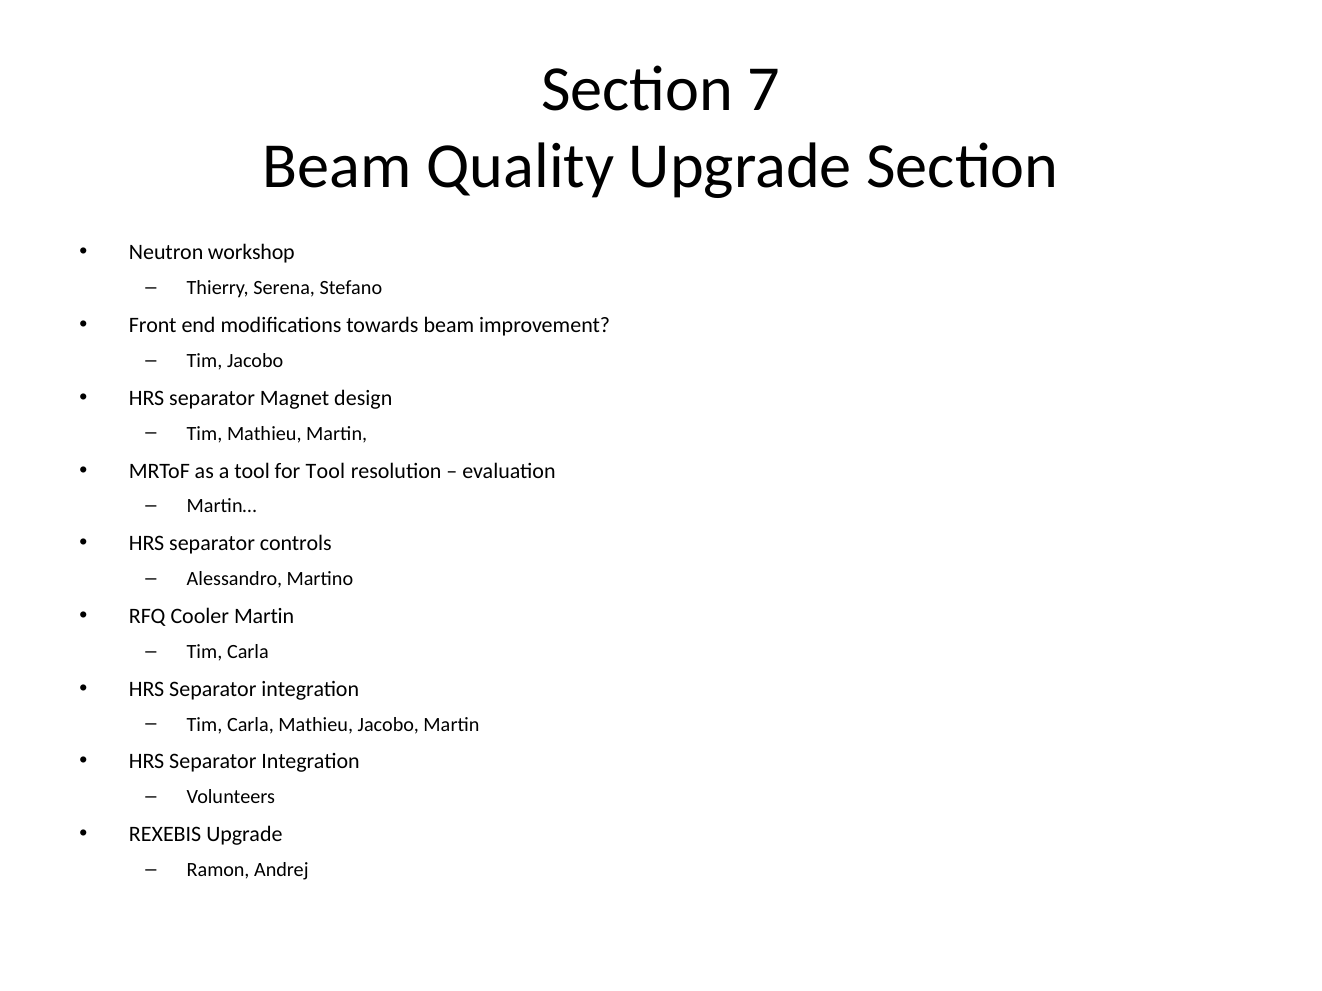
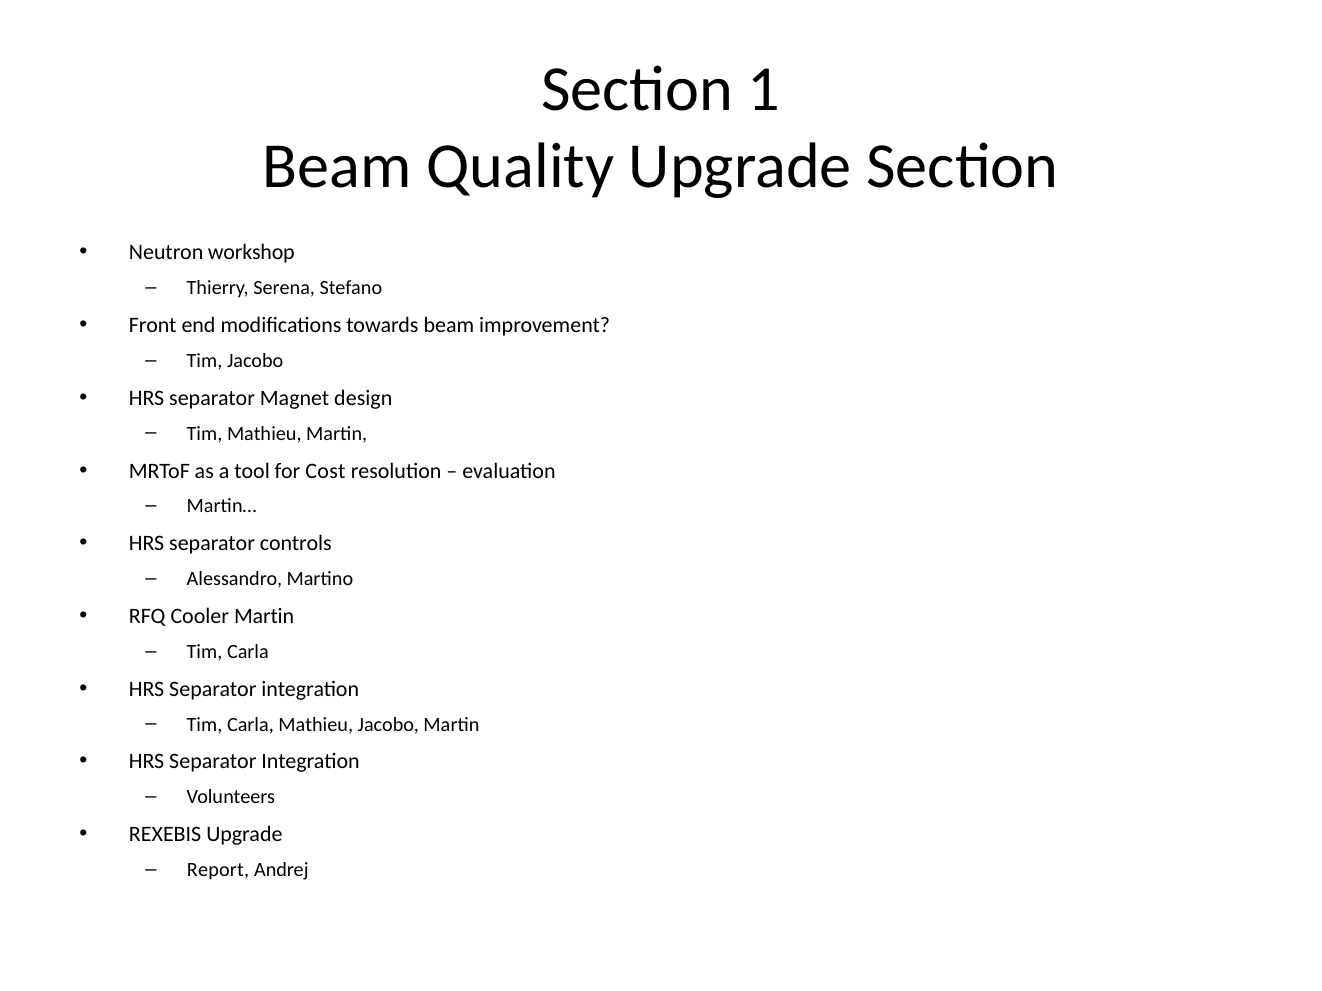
7: 7 -> 1 (764, 89)
for Tool: Tool -> Cost (325, 471)
Ramon: Ramon -> Report (218, 870)
